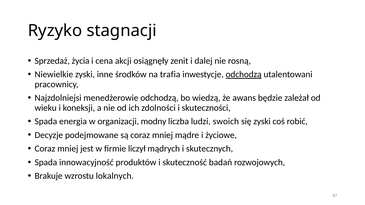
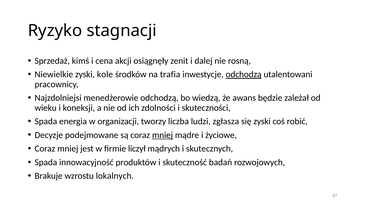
życia: życia -> kimś (80, 61)
inne: inne -> kole (105, 75)
modny: modny -> tworzy (154, 122)
swoich: swoich -> zgłasza (226, 122)
mniej underline: none -> present (163, 135)
